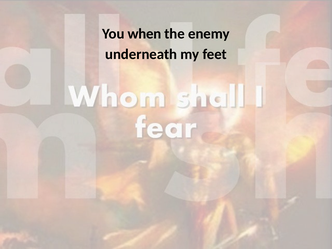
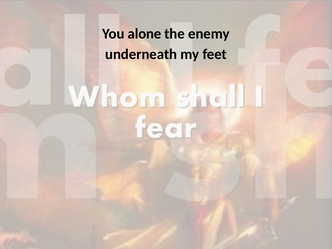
when: when -> alone (144, 34)
